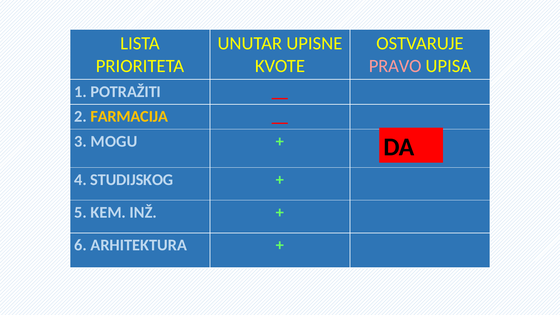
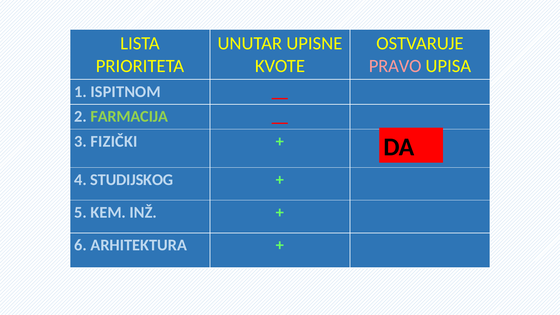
POTRAŽITI: POTRAŽITI -> ISPITNOM (126, 92)
FARMACIJA colour: yellow -> light green (129, 117)
MOGU: MOGU -> FIZIČKI (114, 141)
